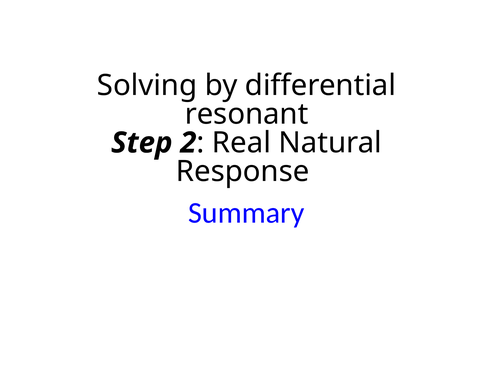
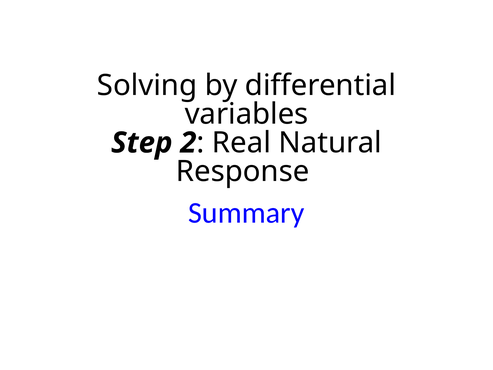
resonant: resonant -> variables (247, 114)
